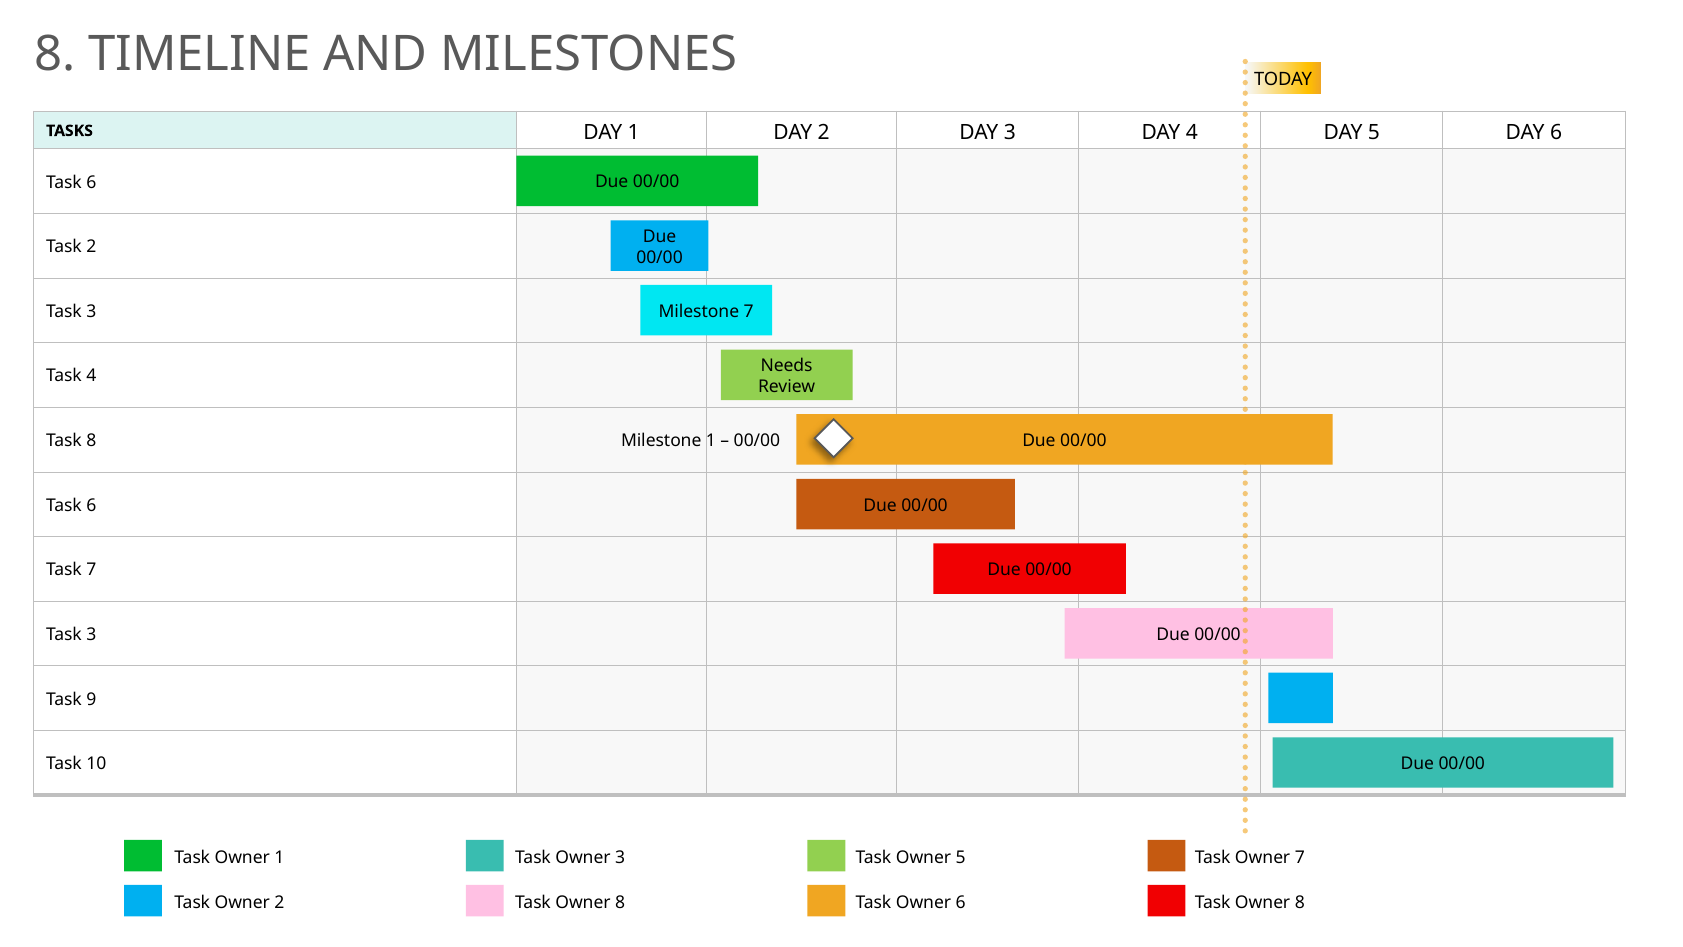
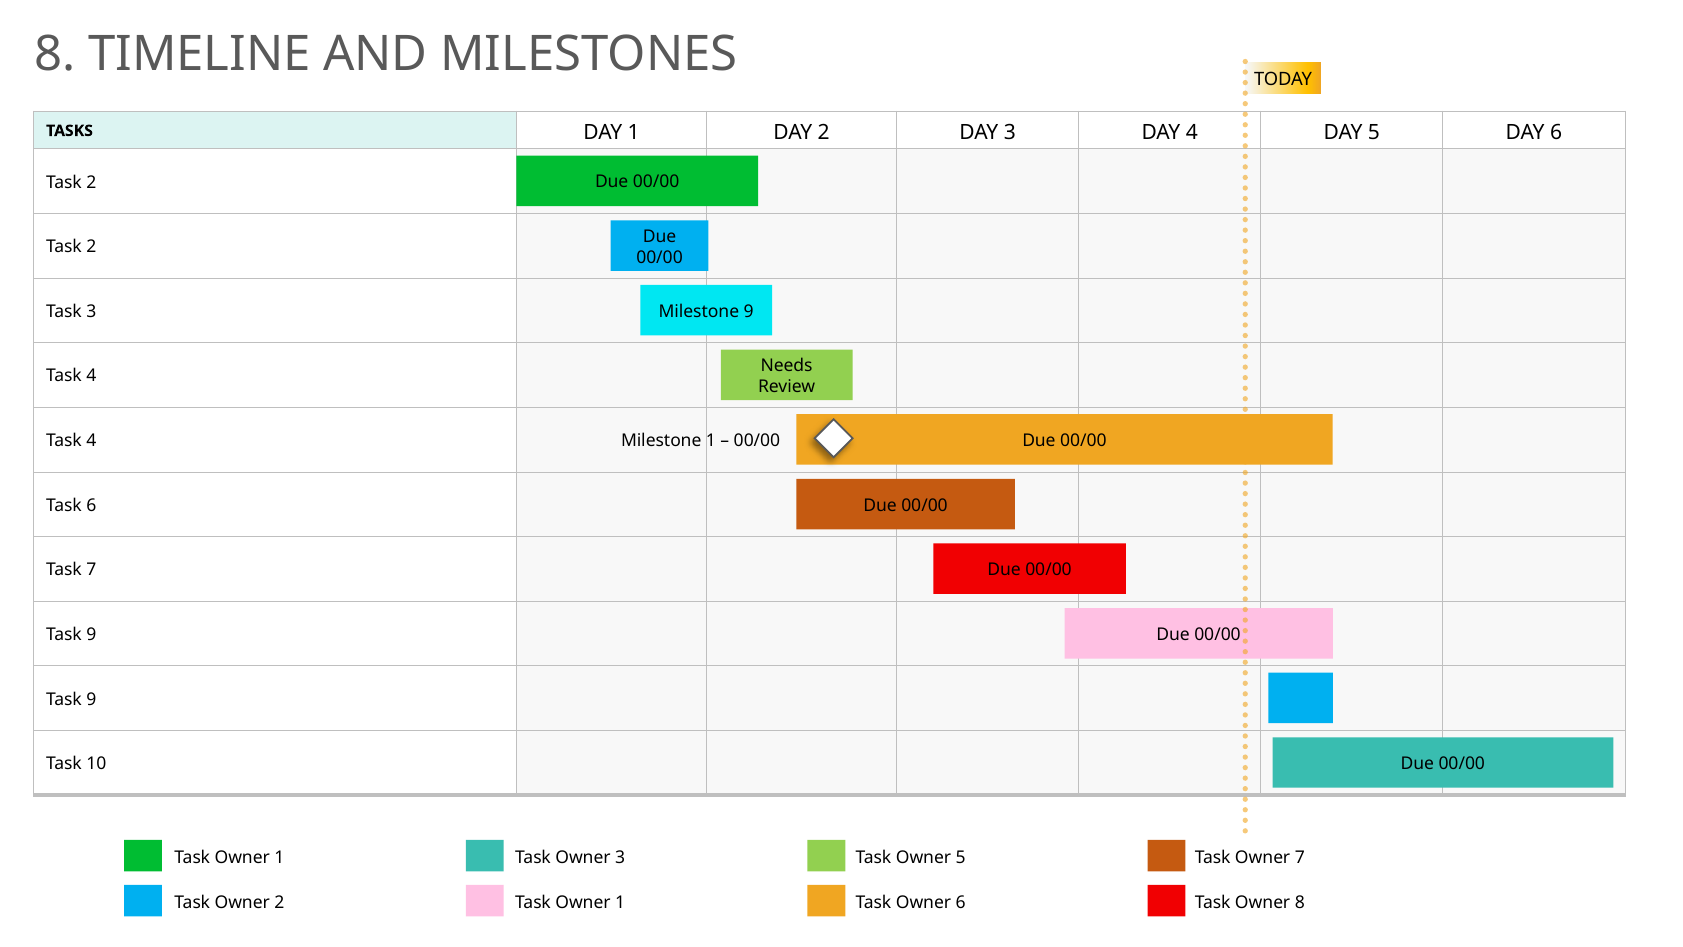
6: 6 -> 2 (91, 182)
Milestone 7: 7 -> 9 (749, 311)
8: 8 -> 4 (91, 441)
3: 3 -> 9 (91, 634)
8: 8 -> 1 (620, 902)
